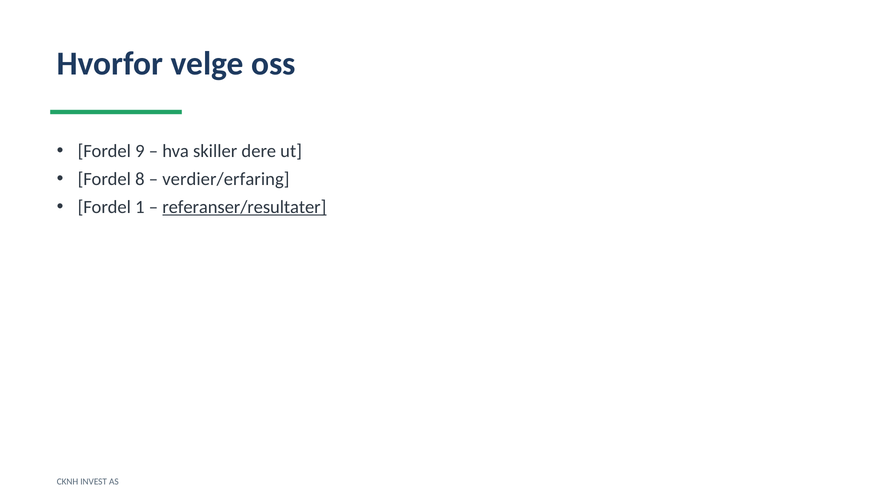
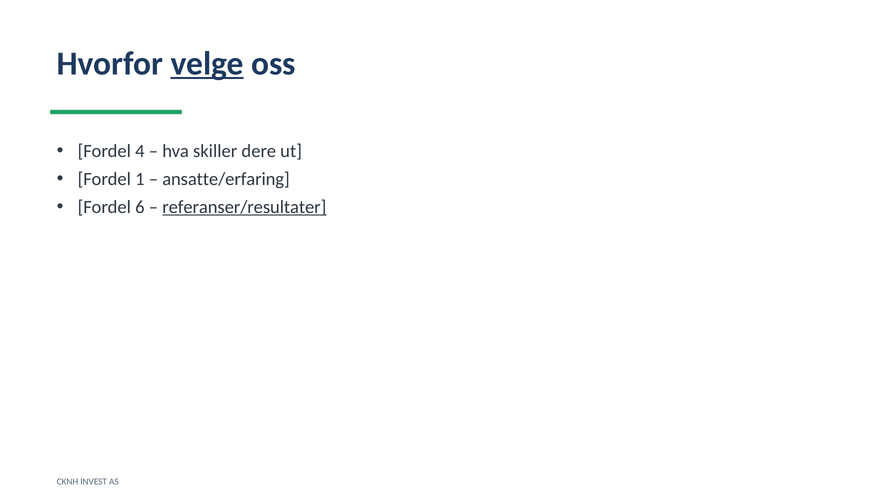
velge underline: none -> present (207, 64)
9: 9 -> 4 (140, 151)
8: 8 -> 1 (140, 179)
verdier/erfaring: verdier/erfaring -> ansatte/erfaring (226, 179)
1: 1 -> 6 (140, 207)
